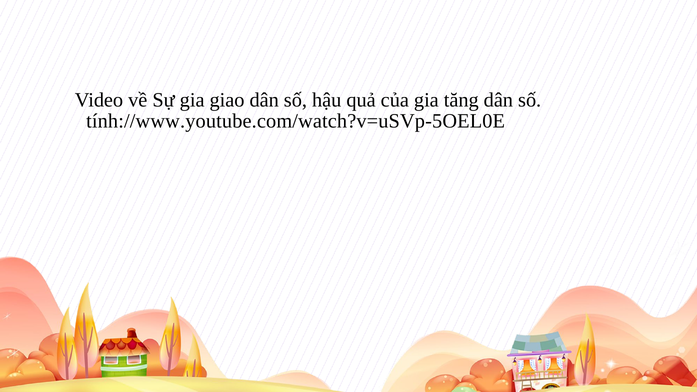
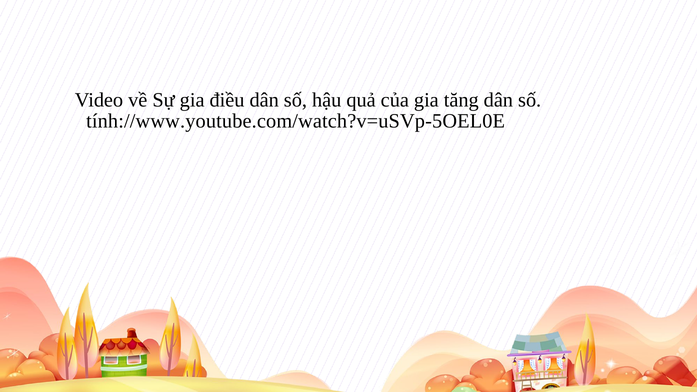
giao: giao -> điều (227, 100)
